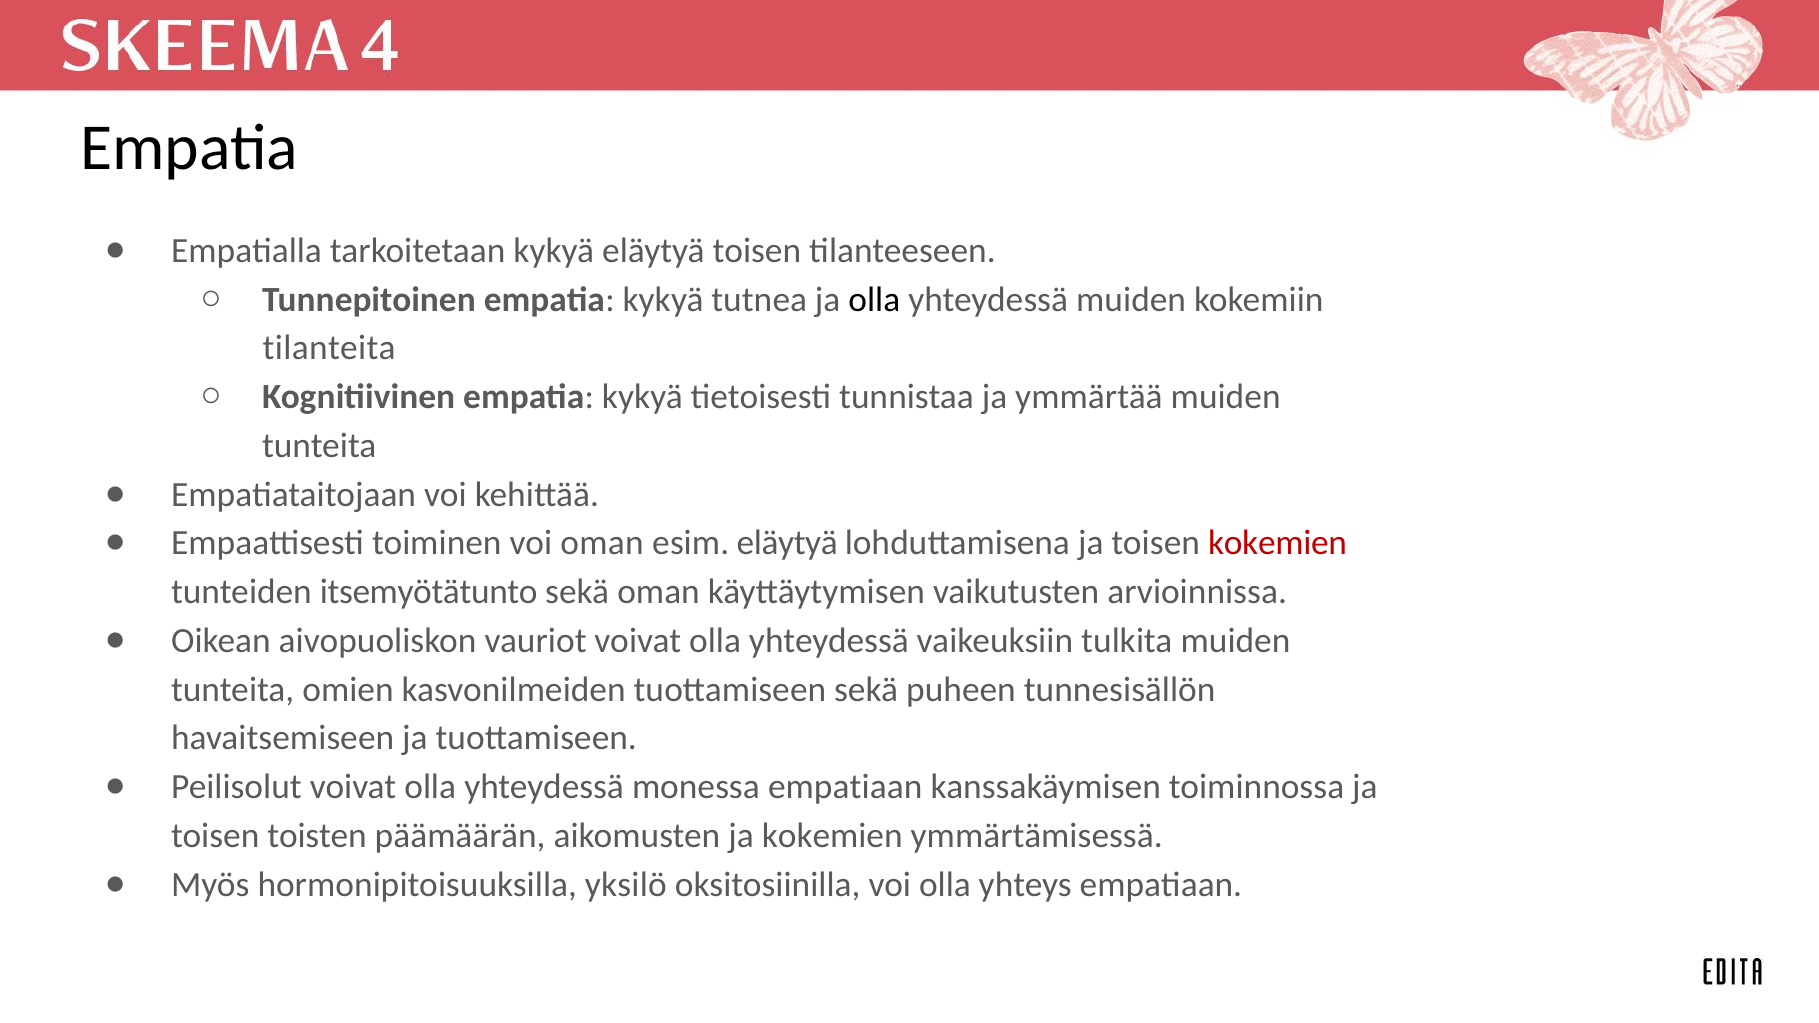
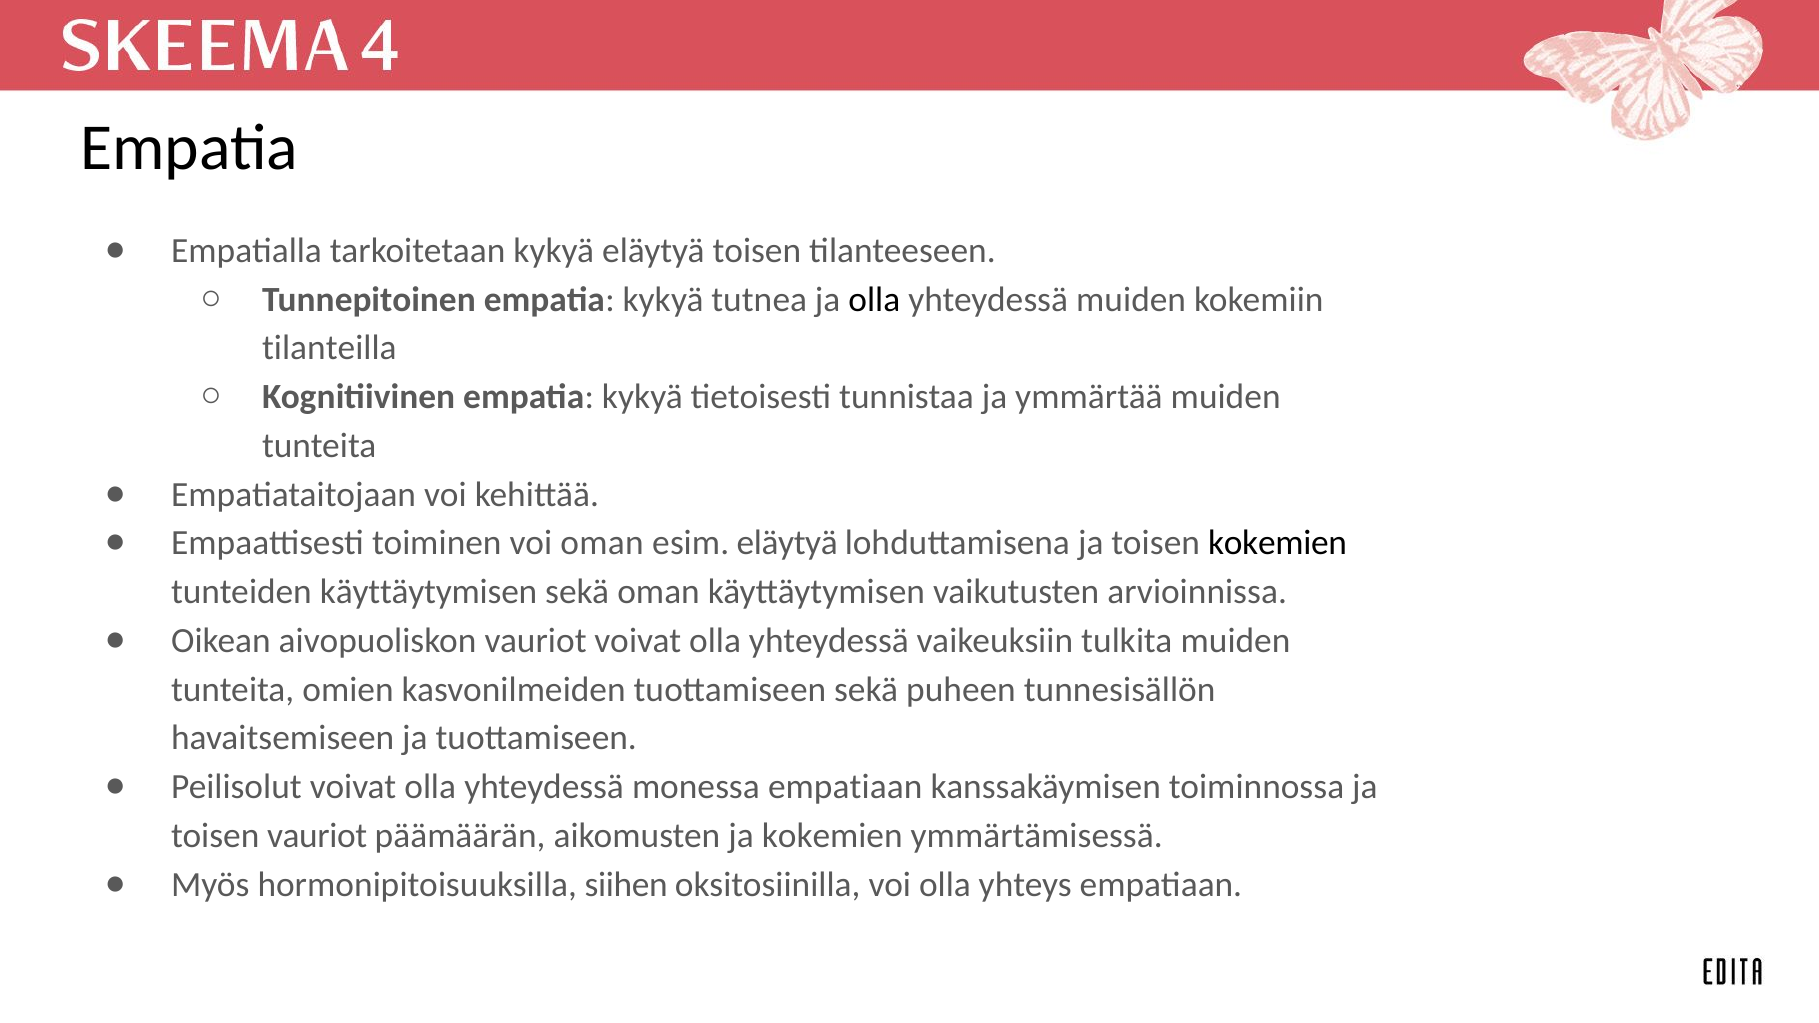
tilanteita: tilanteita -> tilanteilla (329, 348)
kokemien colour: red -> black (1278, 543)
tunteiden itsemyötätunto: itsemyötätunto -> käyttäytymisen (429, 592)
toisen toisten: toisten -> vauriot (317, 836)
yksilö: yksilö -> siihen (626, 885)
